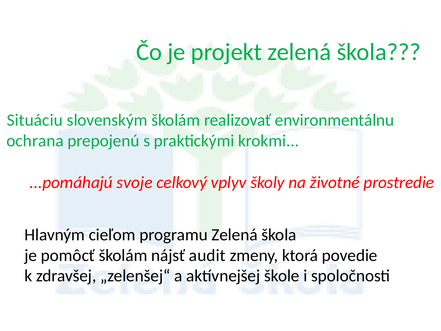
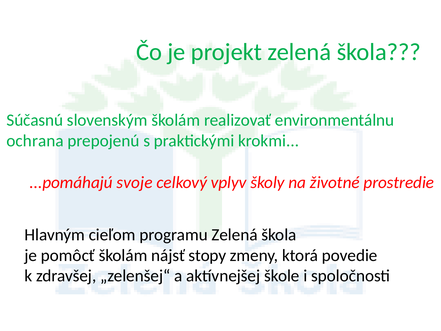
Situáciu: Situáciu -> Súčasnú (35, 120)
audit: audit -> stopy (207, 255)
